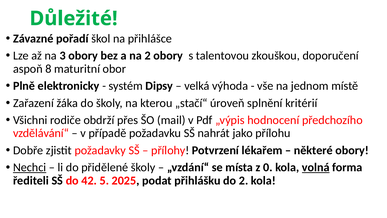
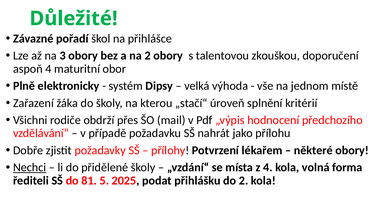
aspoň 8: 8 -> 4 (48, 69)
z 0: 0 -> 4 (268, 167)
volná underline: present -> none (316, 167)
42: 42 -> 81 (89, 180)
